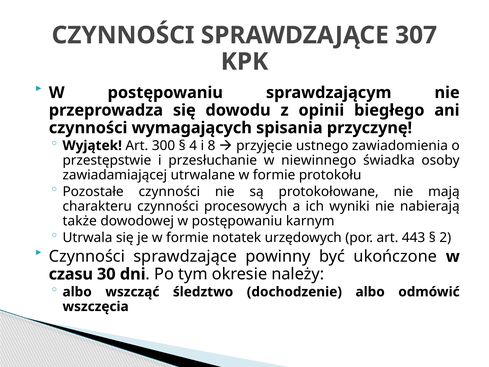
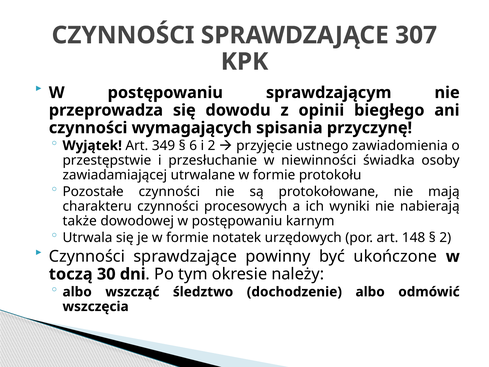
300: 300 -> 349 (164, 145)
4: 4 -> 6 (193, 145)
i 8: 8 -> 2 (212, 145)
niewinnego: niewinnego -> niewinności (319, 160)
443: 443 -> 148 (414, 237)
czasu: czasu -> toczą (71, 274)
